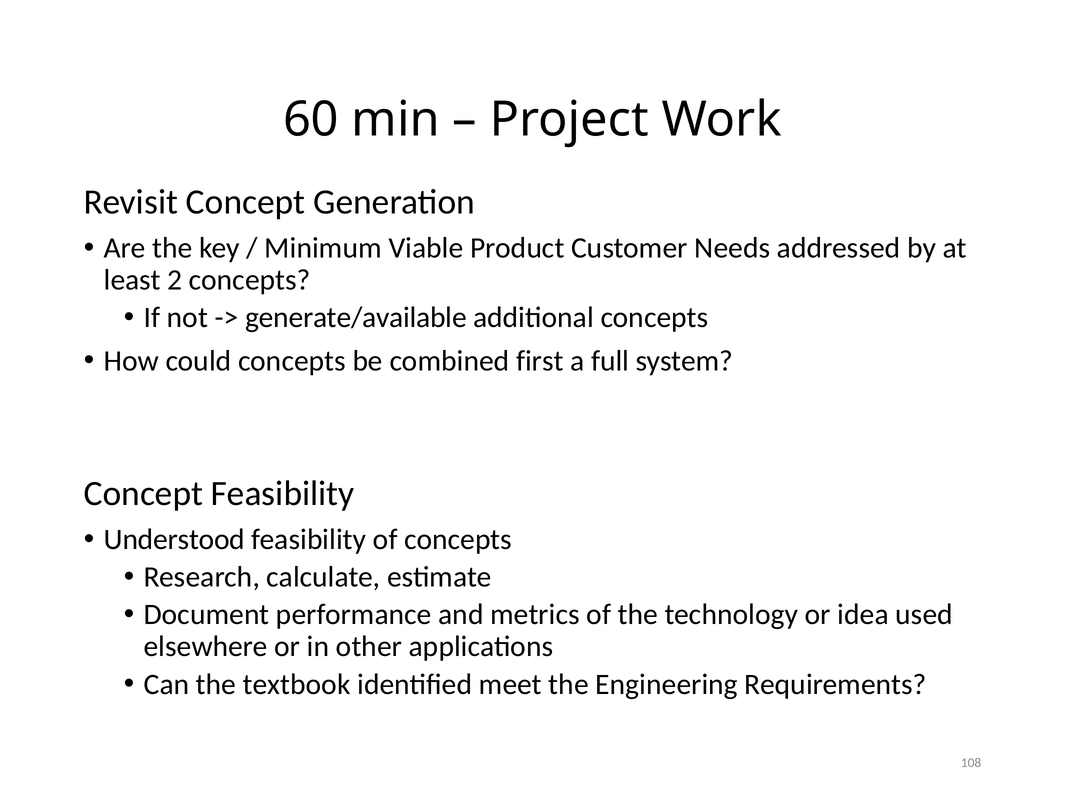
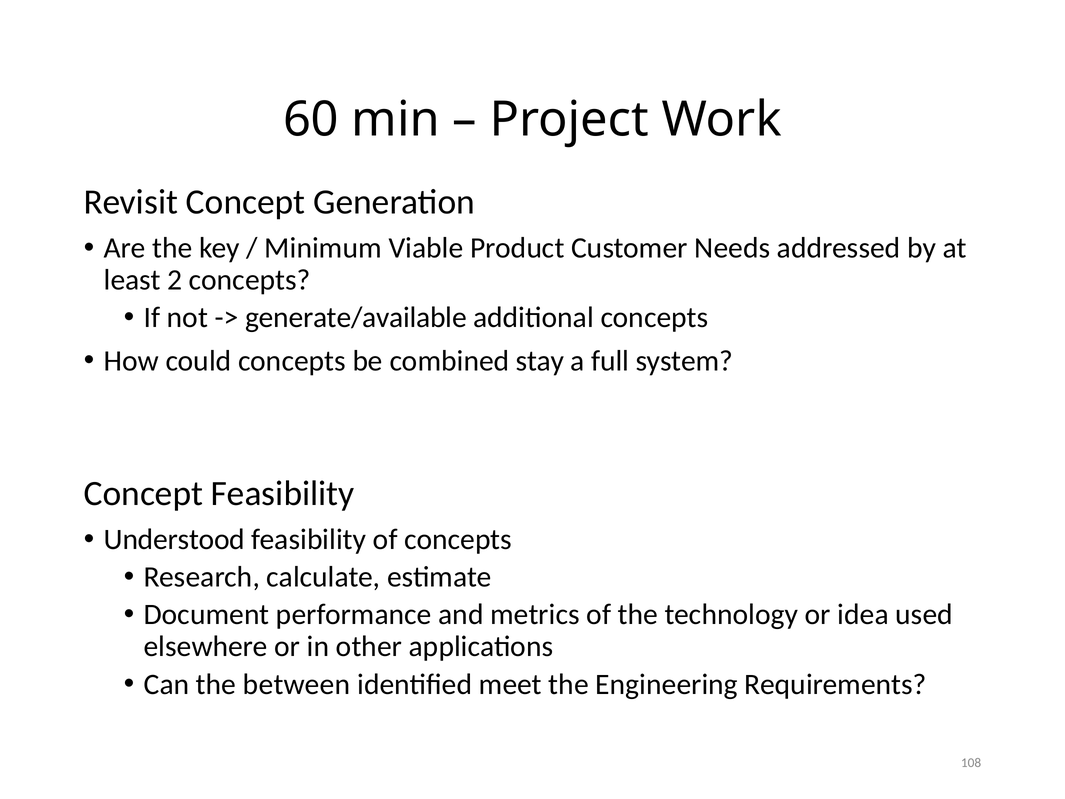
first: first -> stay (540, 361)
textbook: textbook -> between (297, 684)
